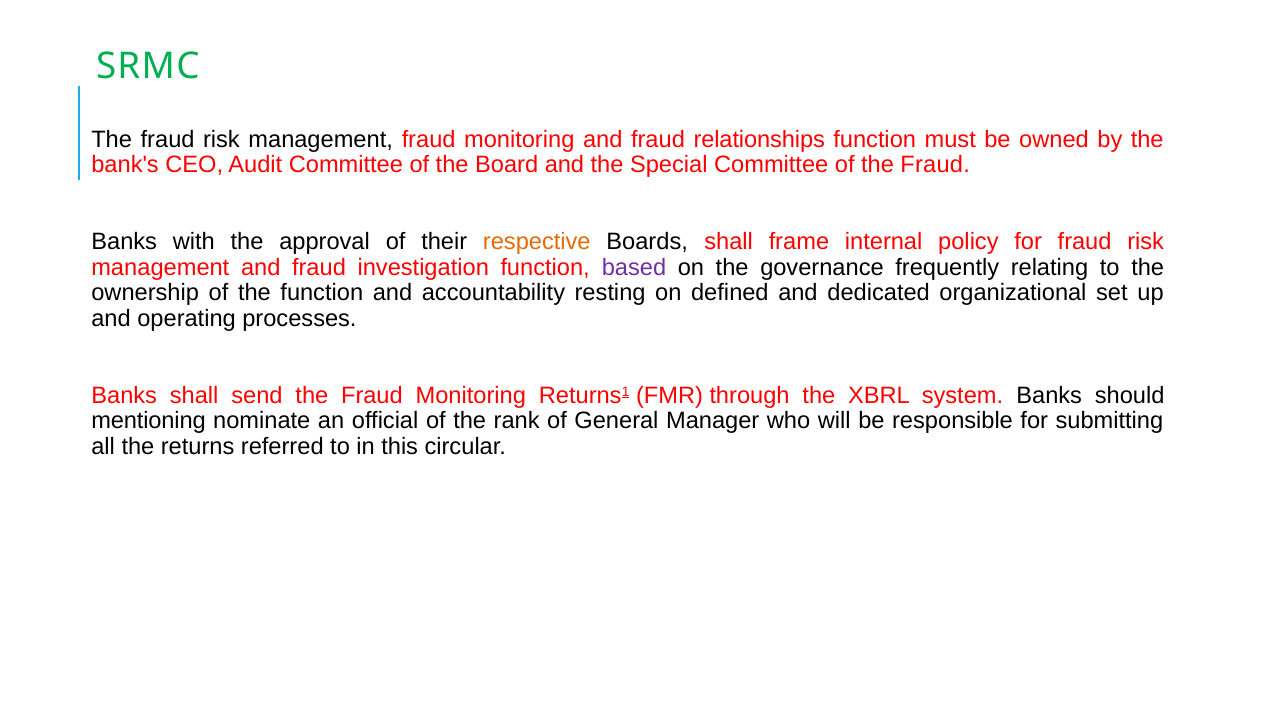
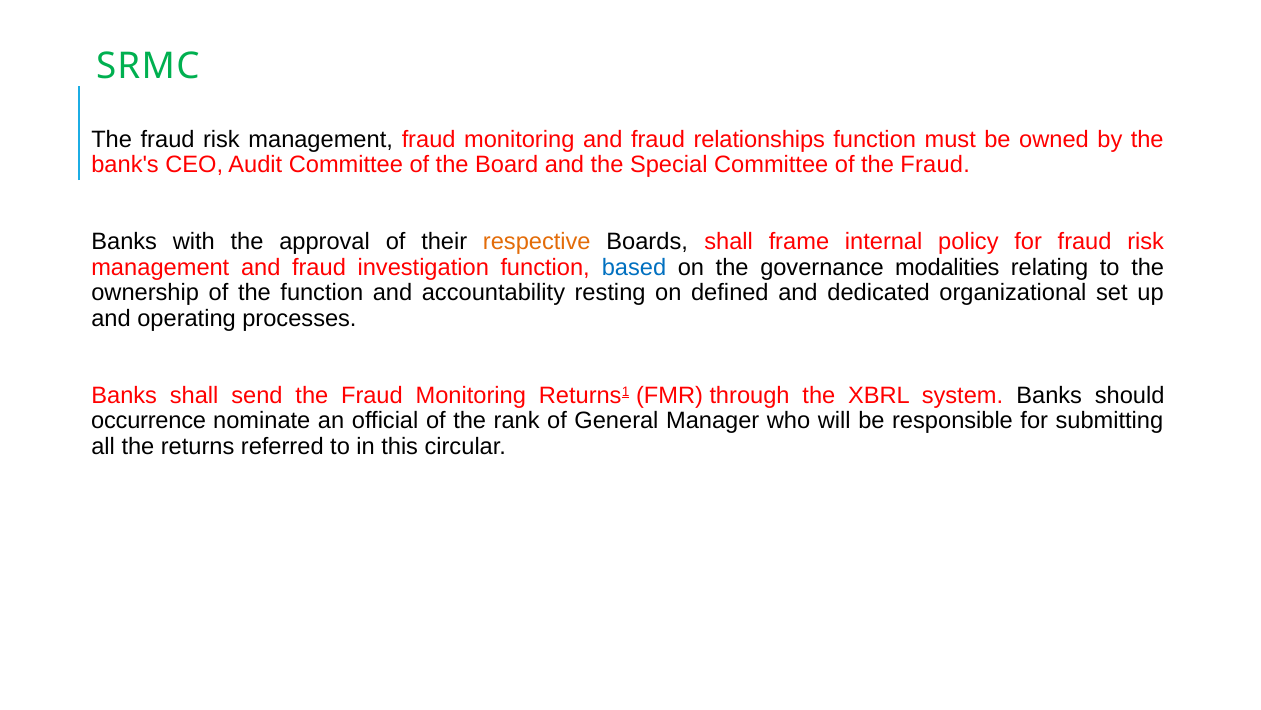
based colour: purple -> blue (634, 267)
frequently: frequently -> modalities (947, 267)
mentioning: mentioning -> occurrence (149, 420)
